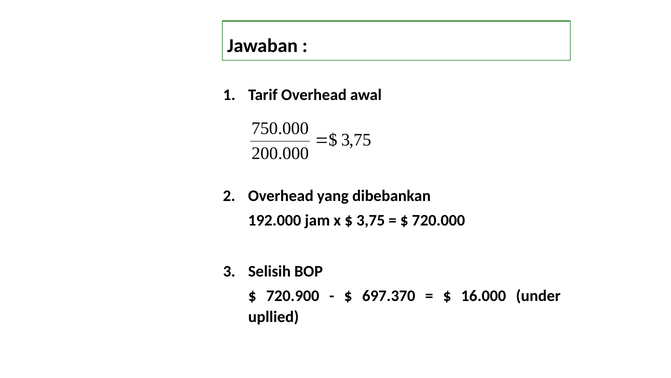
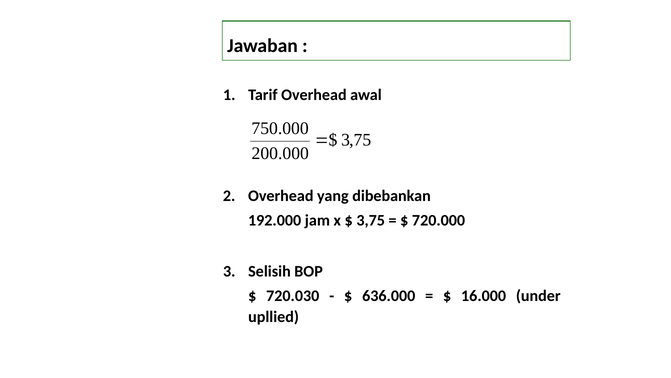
720.900: 720.900 -> 720.030 (293, 295)
697.370: 697.370 -> 636.000 (389, 295)
